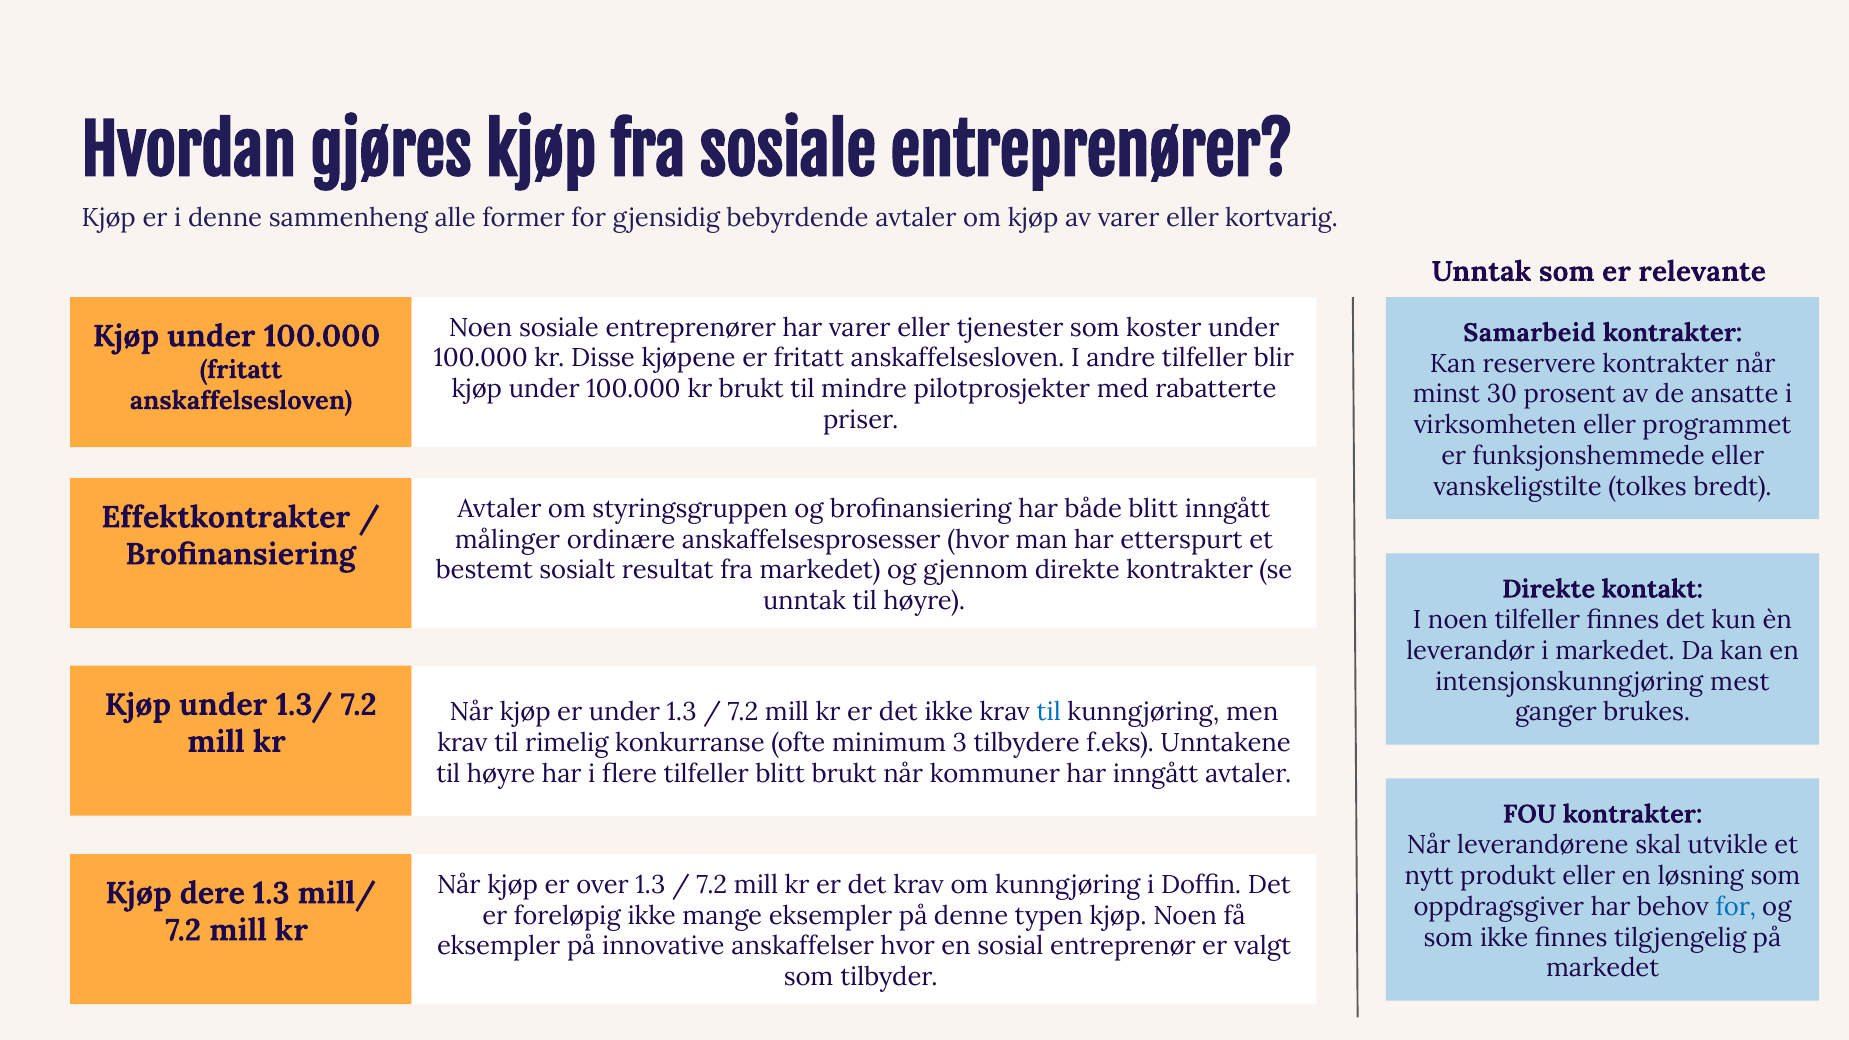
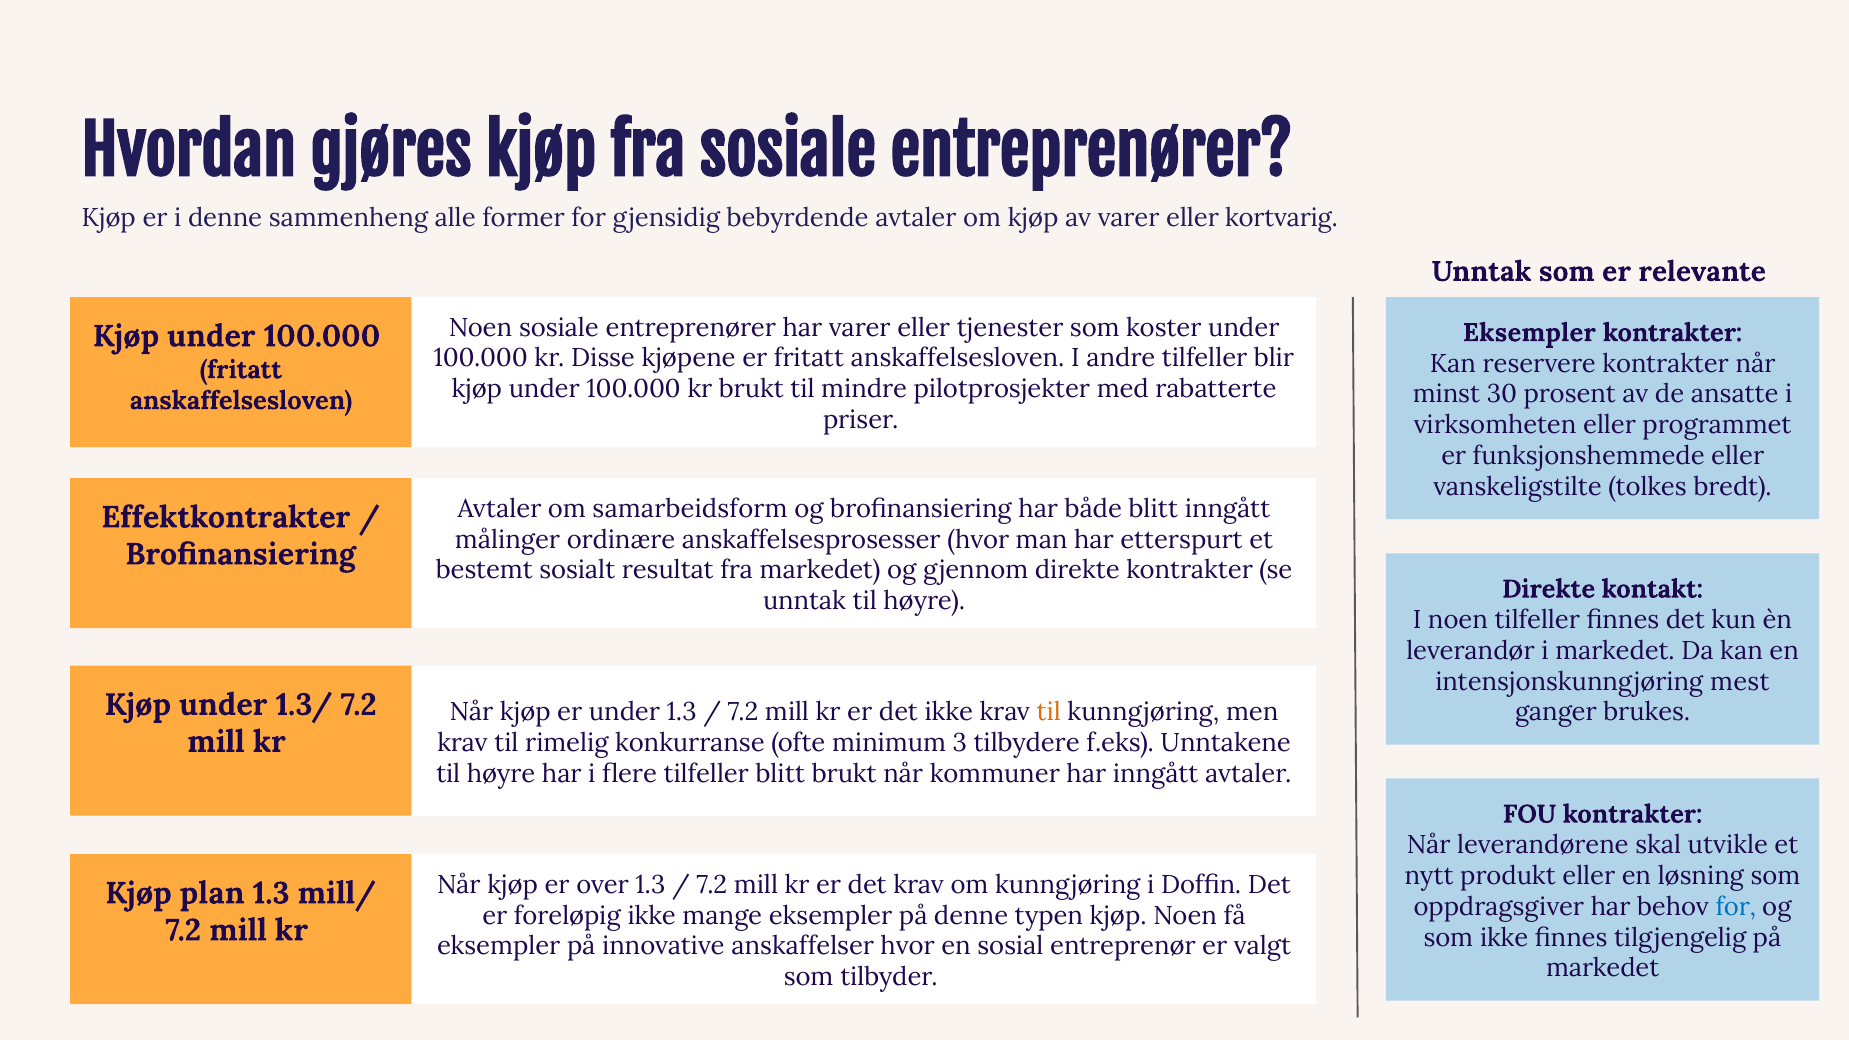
Samarbeid: Samarbeid -> Eksempler (1529, 333)
styringsgruppen: styringsgruppen -> samarbeidsform (690, 509)
til colour: blue -> orange (1049, 712)
dere: dere -> plan (212, 893)
